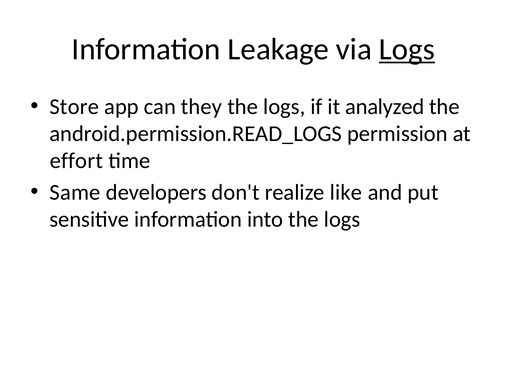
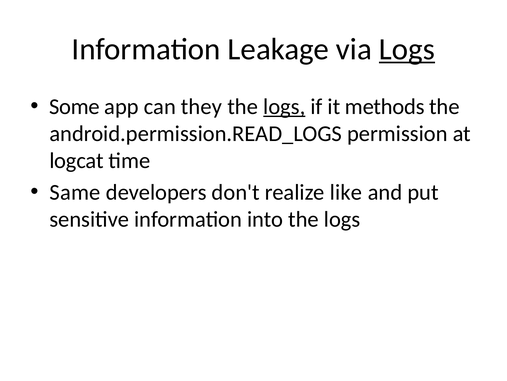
Store: Store -> Some (74, 106)
logs underline: none -> present (284, 106)
analyzed: analyzed -> methods (385, 106)
effort: effort -> logcat (77, 160)
